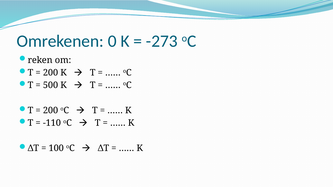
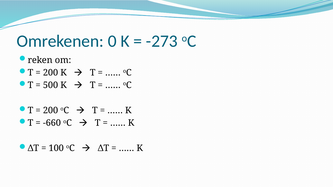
-110: -110 -> -660 (52, 123)
